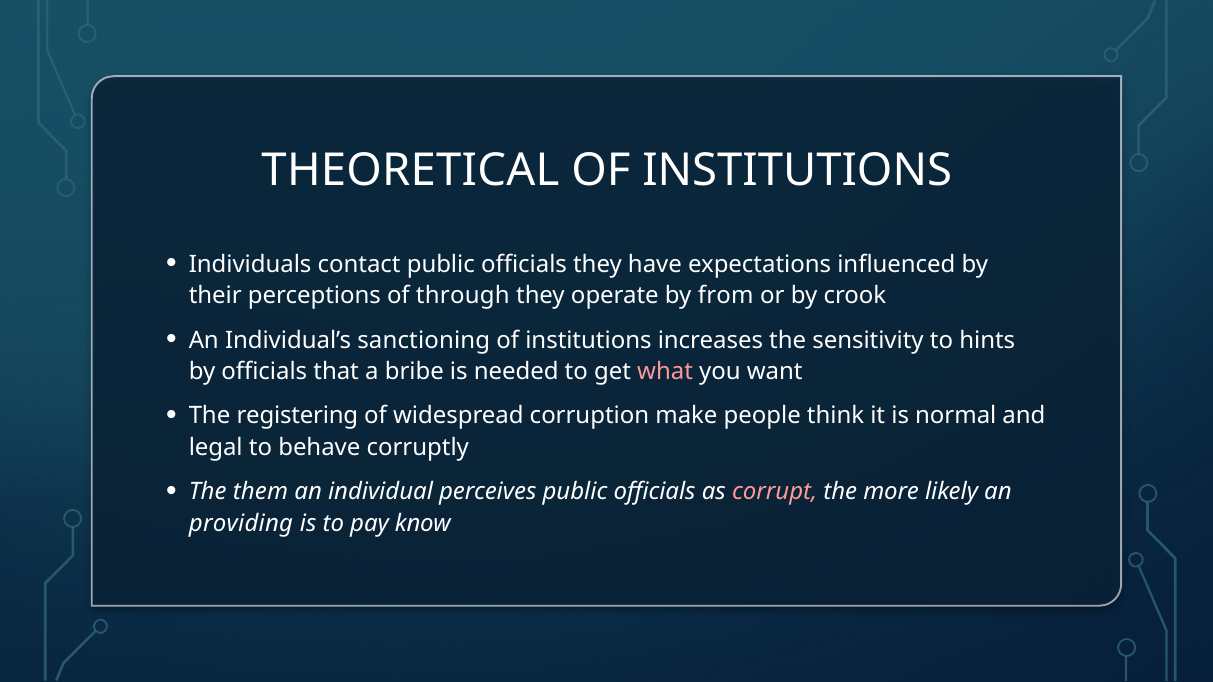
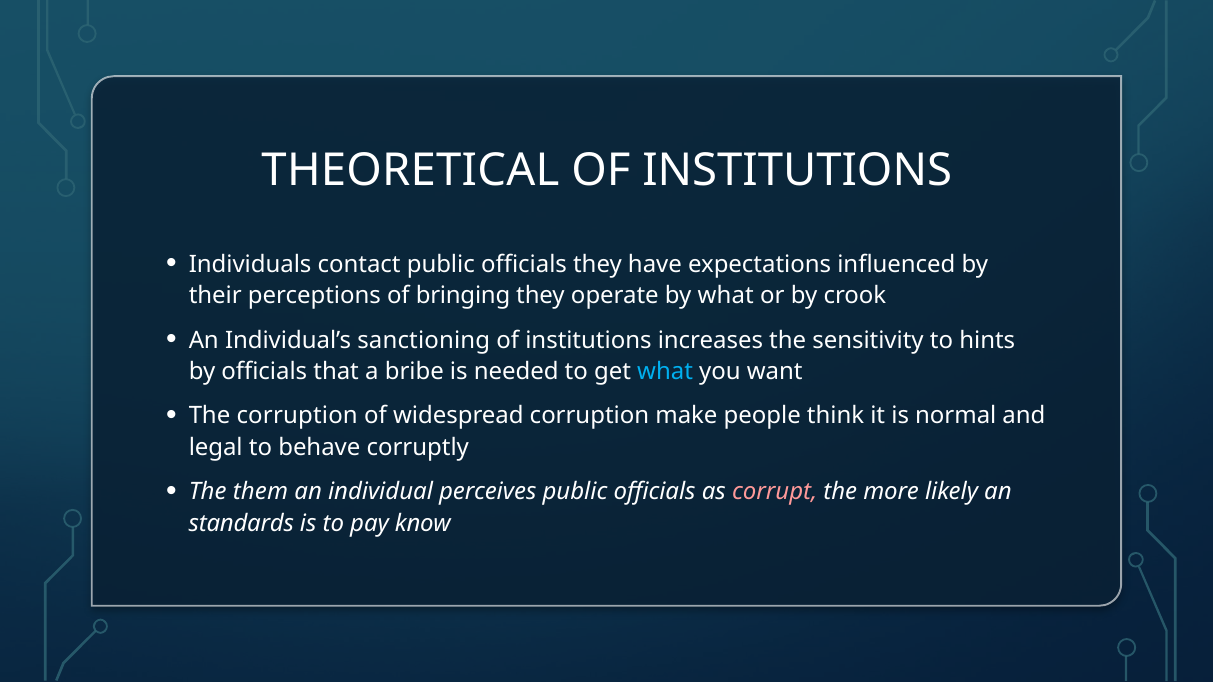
through: through -> bringing (463, 296)
by from: from -> what (726, 296)
what colour: pink -> light blue (665, 372)
The registering: registering -> corruption (297, 416)
providing: providing -> standards (241, 524)
